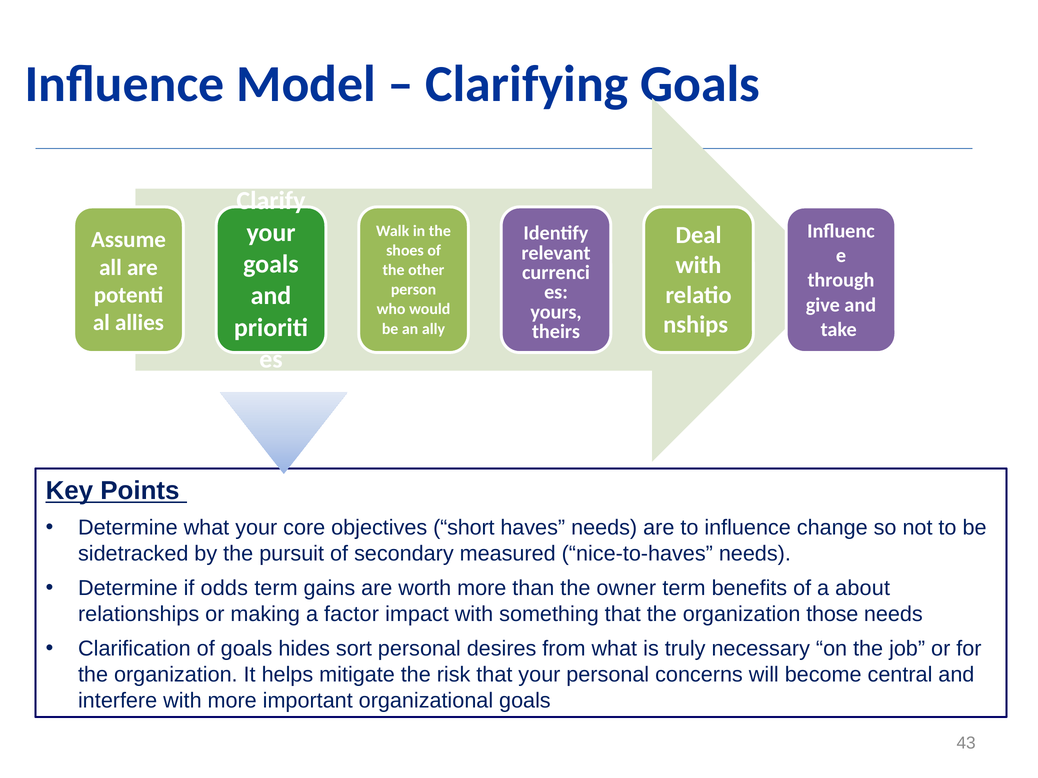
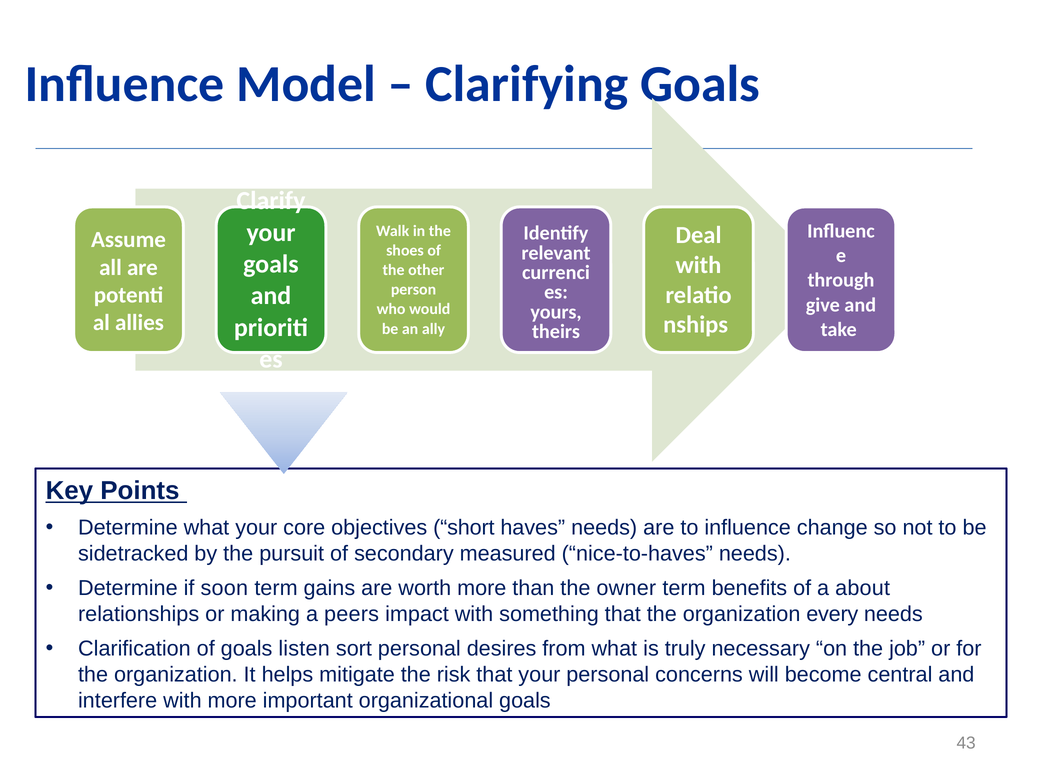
odds: odds -> soon (224, 589)
factor: factor -> peers (352, 615)
those: those -> every (832, 615)
hides: hides -> listen (304, 649)
